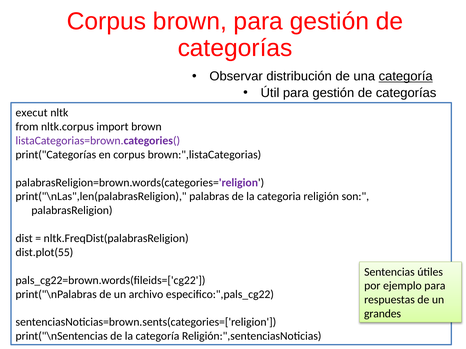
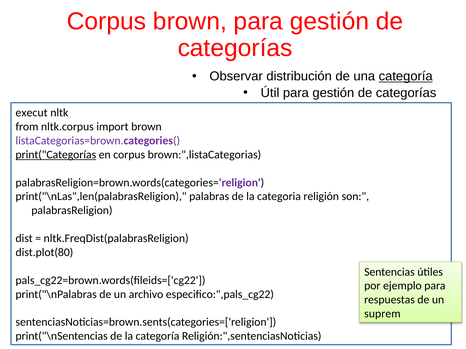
print("Categorías underline: none -> present (56, 155)
dist.plot(55: dist.plot(55 -> dist.plot(80 (44, 253)
grandes: grandes -> suprem (382, 314)
